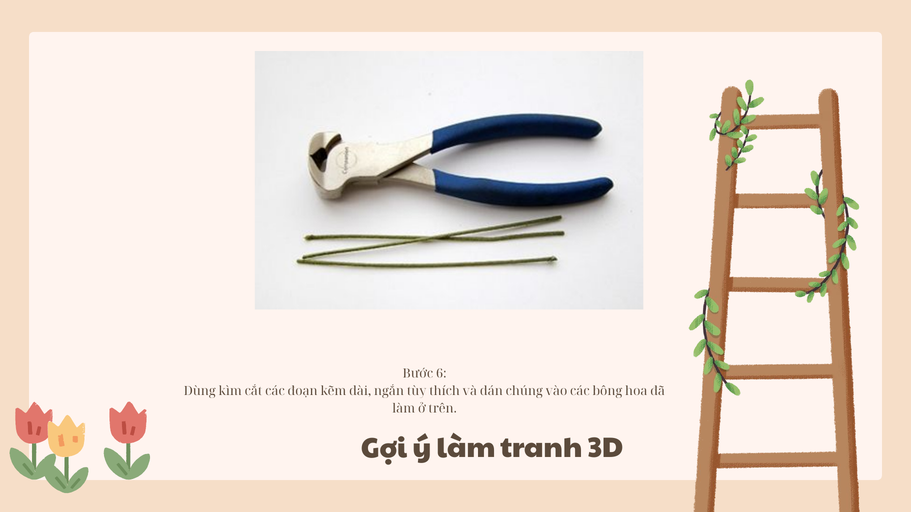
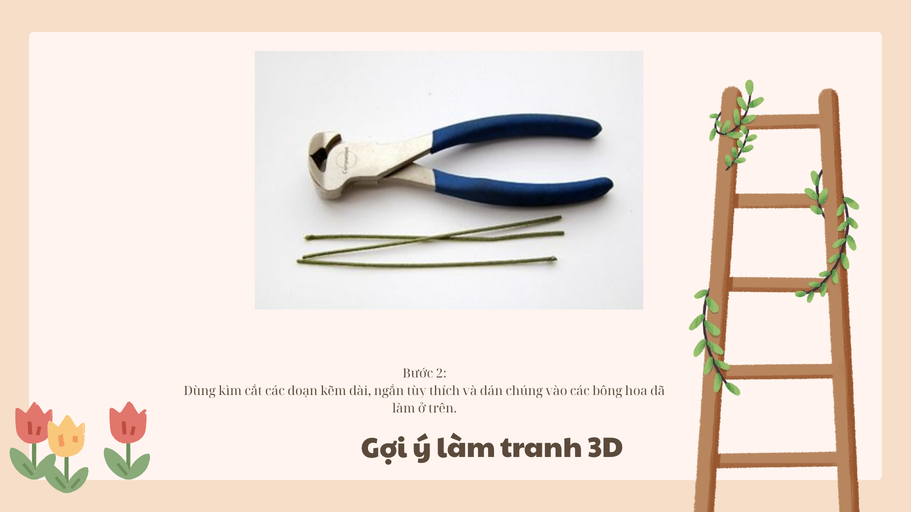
6: 6 -> 2 (441, 374)
